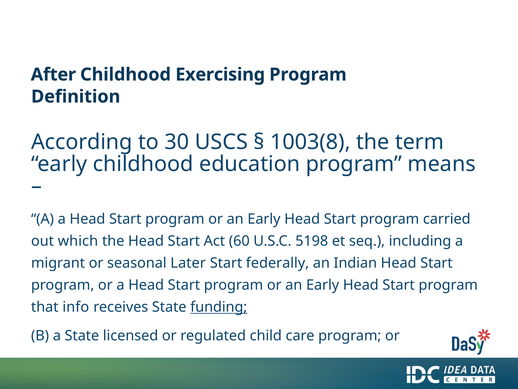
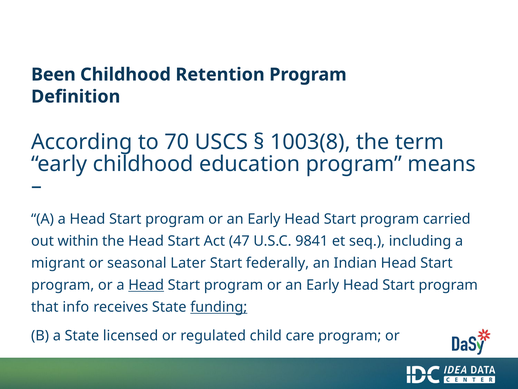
After: After -> Been (53, 74)
Exercising: Exercising -> Retention (220, 74)
30: 30 -> 70 (177, 142)
which: which -> within (78, 241)
60: 60 -> 47 (239, 241)
5198: 5198 -> 9841 (312, 241)
Head underline: none -> present (146, 285)
